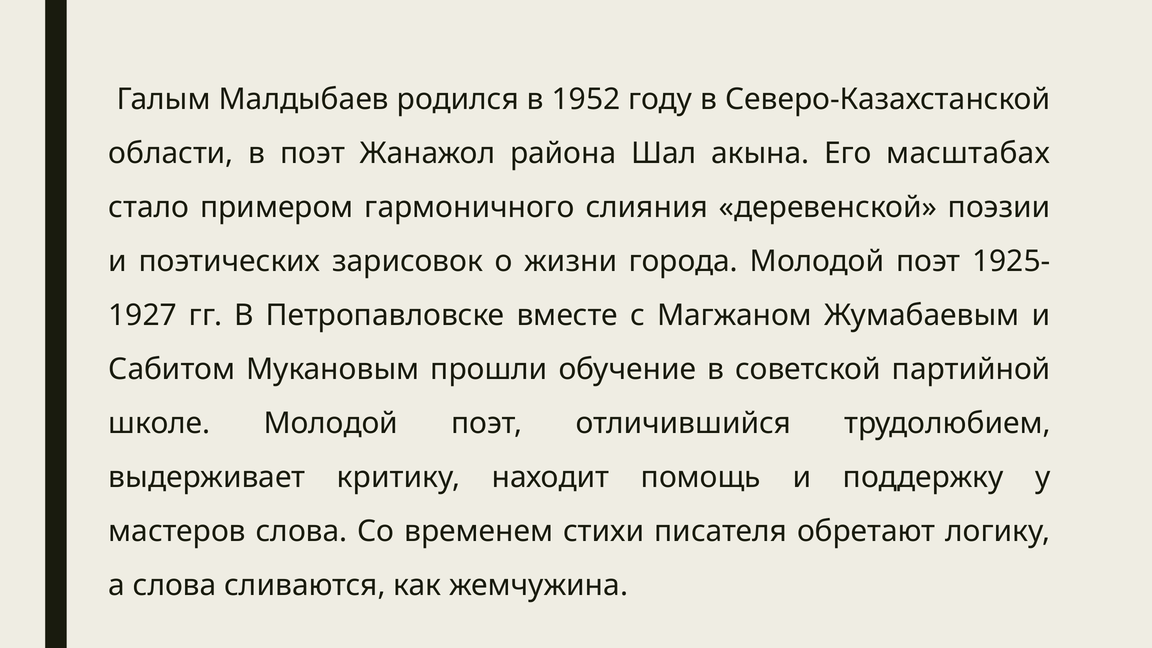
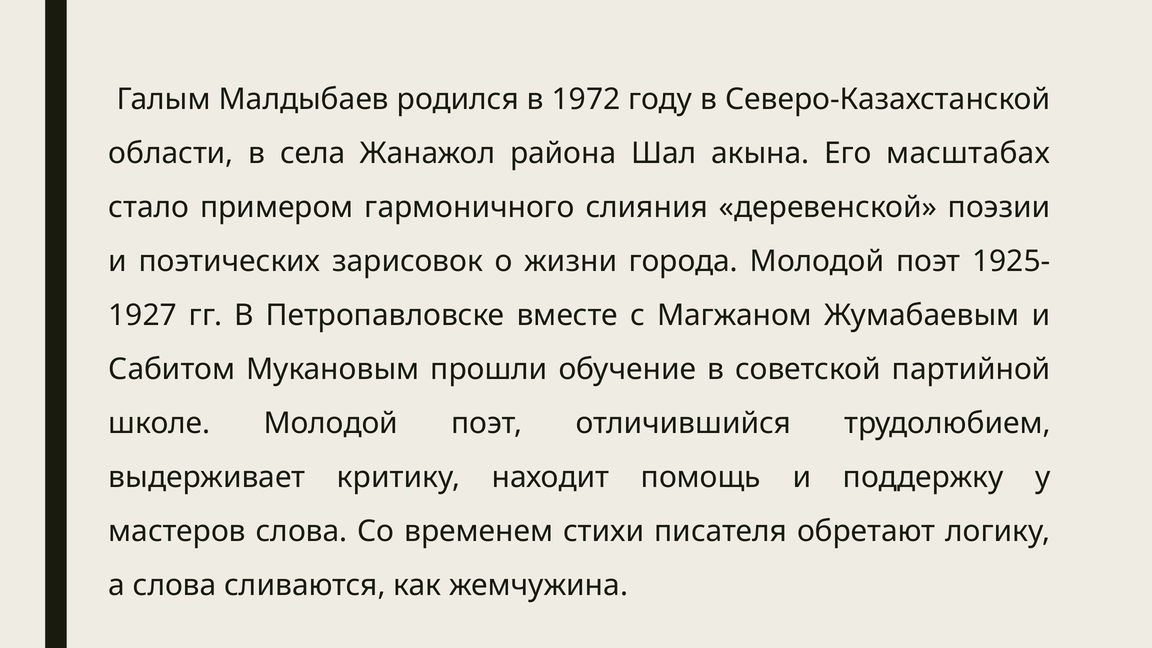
1952: 1952 -> 1972 (586, 100)
в поэт: поэт -> села (313, 154)
